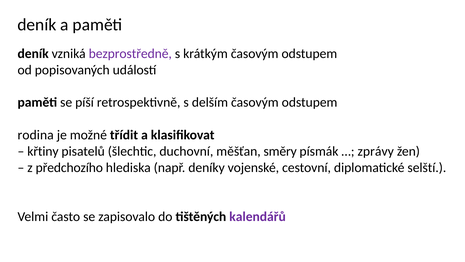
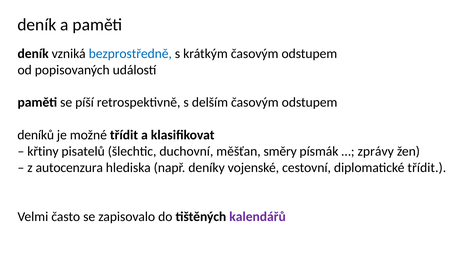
bezprostředně colour: purple -> blue (130, 53)
rodina: rodina -> deníků (36, 135)
předchozího: předchozího -> autocenzura (69, 167)
diplomatické selští: selští -> třídit (427, 167)
